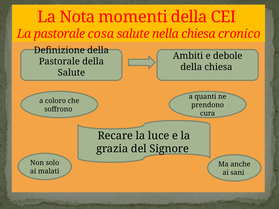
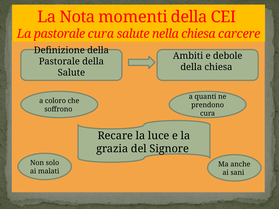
pastorale cosa: cosa -> cura (101, 34)
cronico: cronico -> carcere (239, 34)
